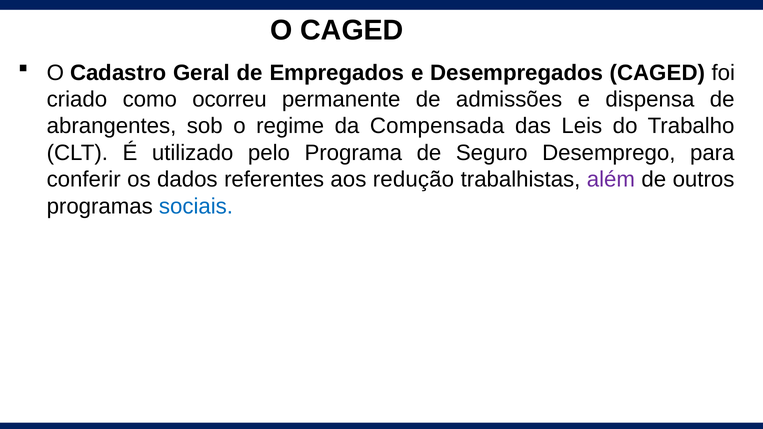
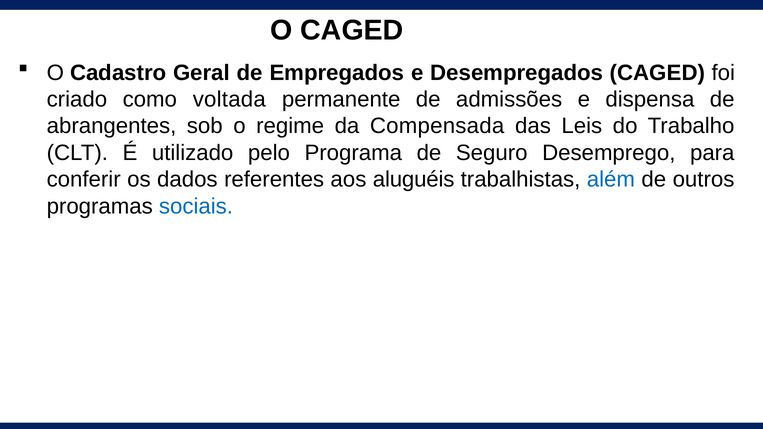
ocorreu: ocorreu -> voltada (229, 99)
redução: redução -> aluguéis (414, 180)
além colour: purple -> blue (611, 180)
